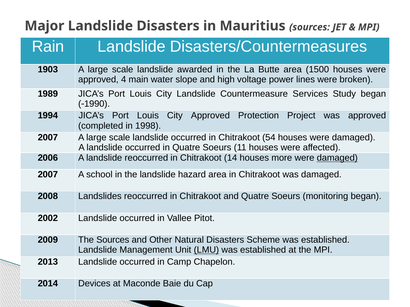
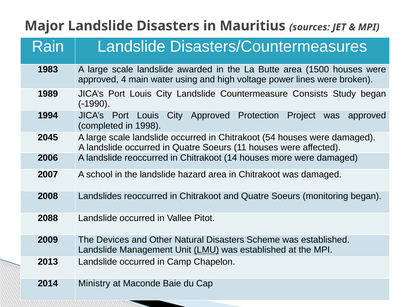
1903: 1903 -> 1983 (48, 70)
slope: slope -> using (186, 80)
Services: Services -> Consists (310, 94)
2007: 2007 -> 2045 (48, 138)
damaged underline: present -> none (337, 158)
2002: 2002 -> 2088 (48, 218)
The Sources: Sources -> Devices (113, 240)
Devices: Devices -> Ministry (94, 284)
